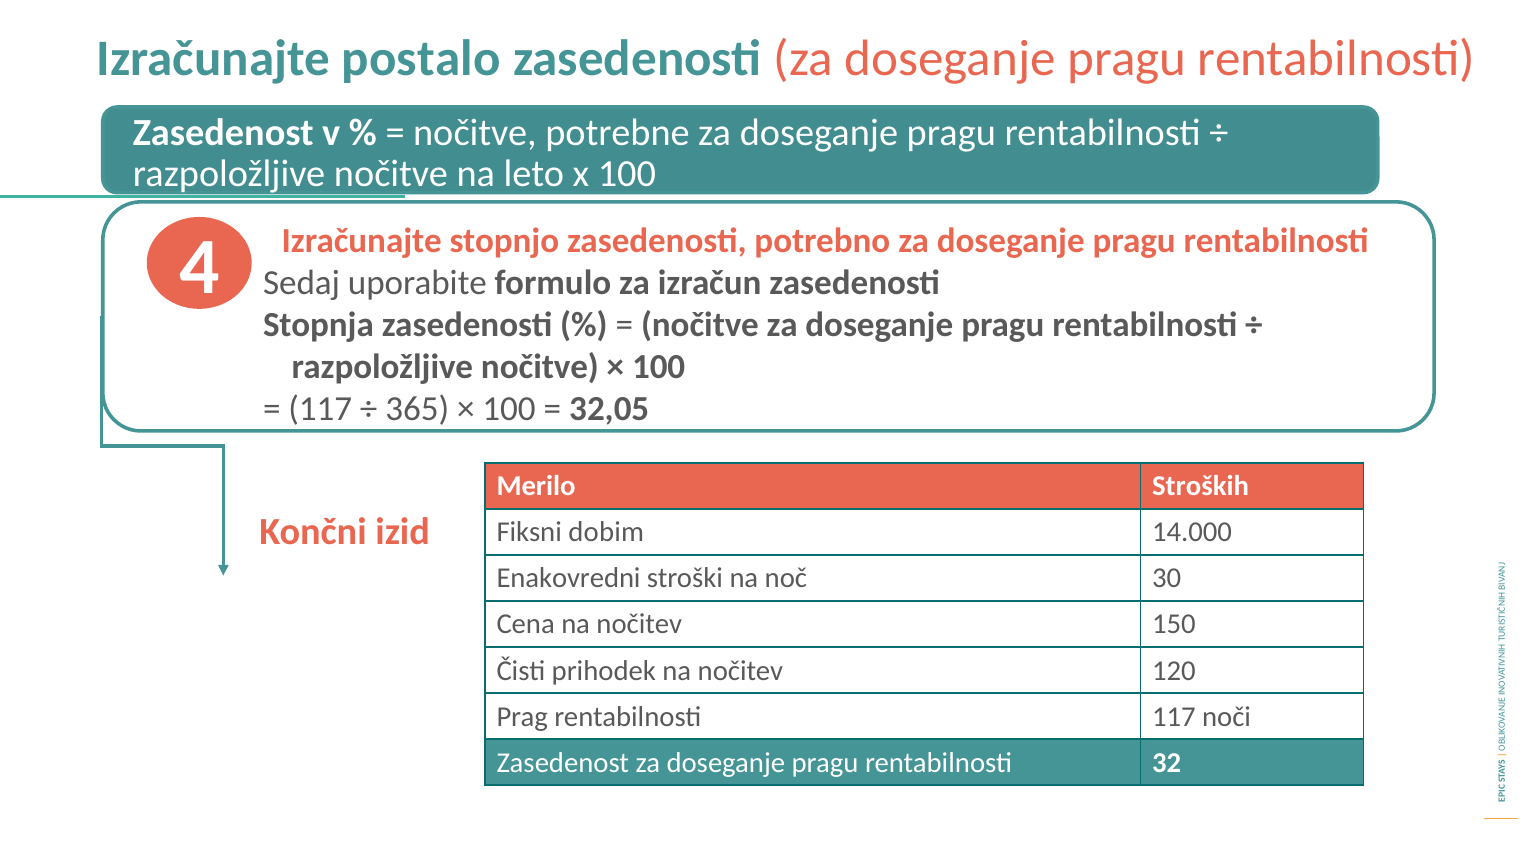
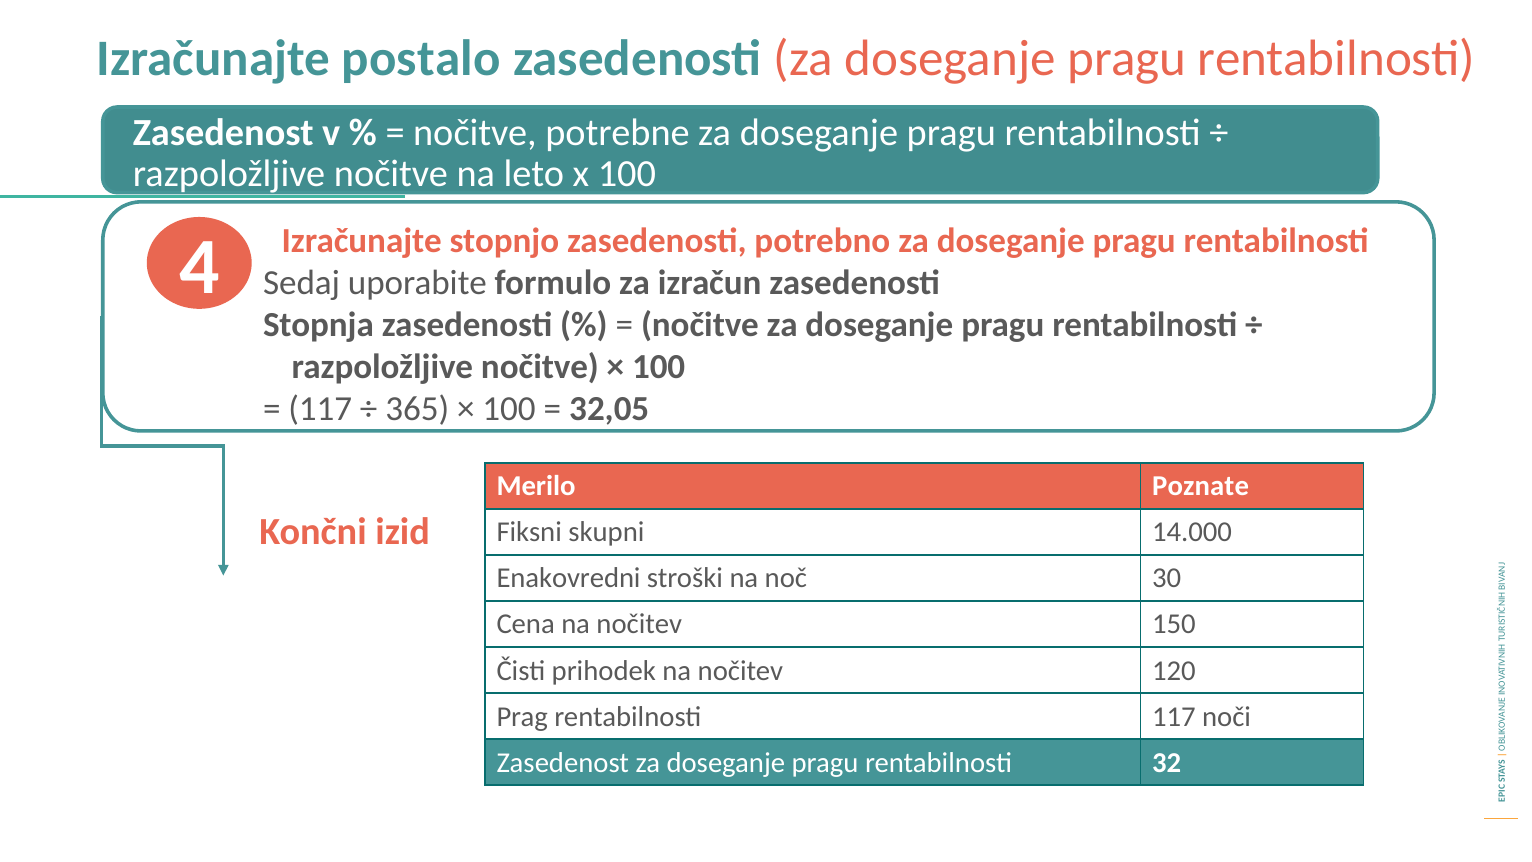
Stroških: Stroških -> Poznate (1201, 486)
dobim: dobim -> skupni (606, 532)
